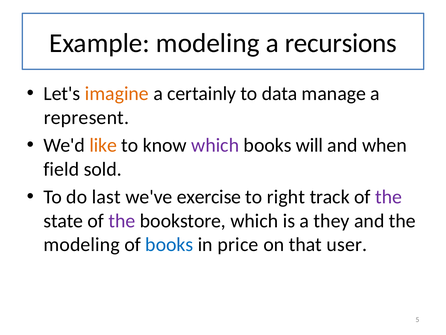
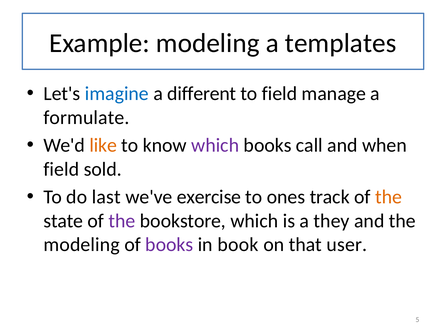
recursions: recursions -> templates (341, 43)
imagine colour: orange -> blue (117, 94)
certainly: certainly -> different (202, 94)
to data: data -> field (279, 94)
represent: represent -> formulate (87, 117)
will: will -> call (309, 145)
right: right -> ones (286, 197)
the colour: purple -> orange (389, 197)
books colour: blue -> purple (169, 244)
price: price -> book (238, 244)
